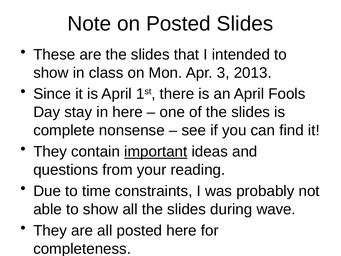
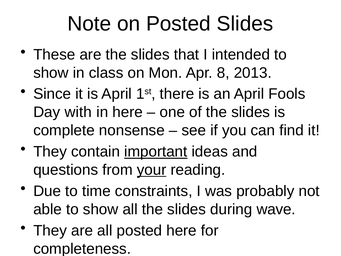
3: 3 -> 8 (223, 73)
stay: stay -> with (78, 112)
your underline: none -> present (152, 170)
